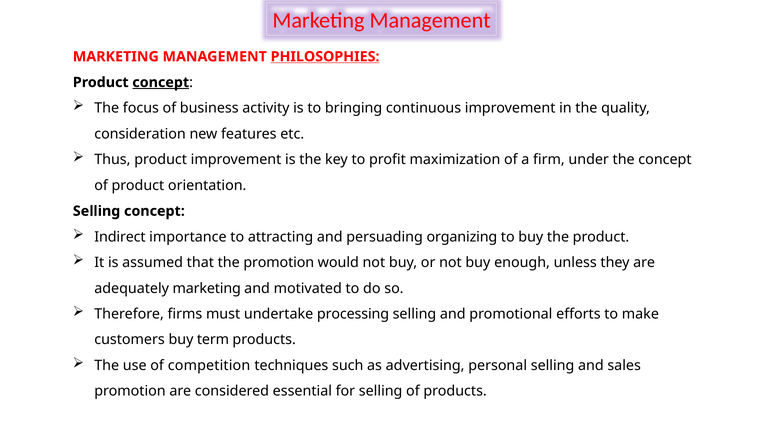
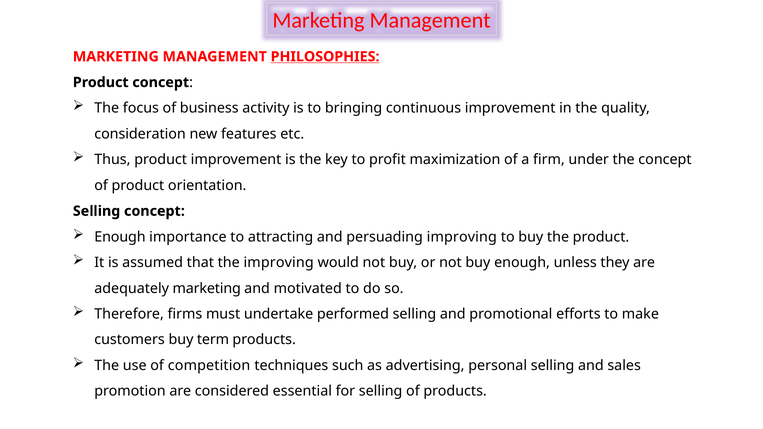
concept underline: present -> none (161, 82)
Indirect: Indirect -> Enough (120, 237)
persuading organizing: organizing -> improving (462, 237)
the promotion: promotion -> improving (279, 263)
processing: processing -> performed (353, 314)
